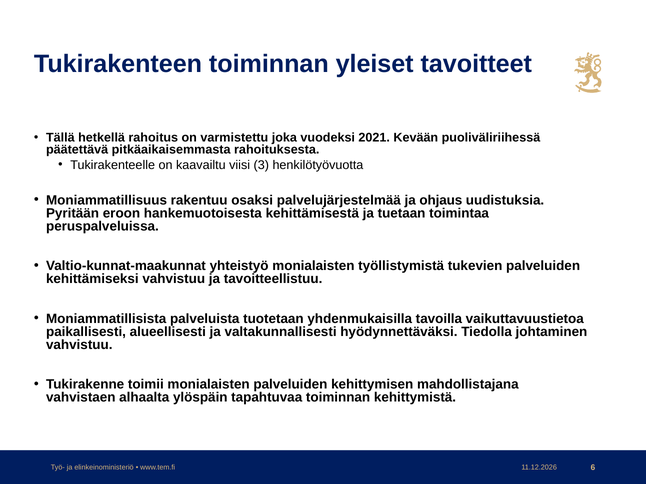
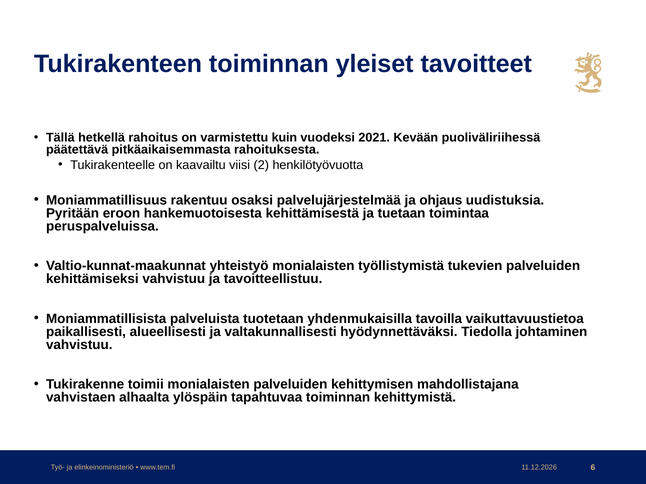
joka: joka -> kuin (284, 138)
3: 3 -> 2 (261, 165)
